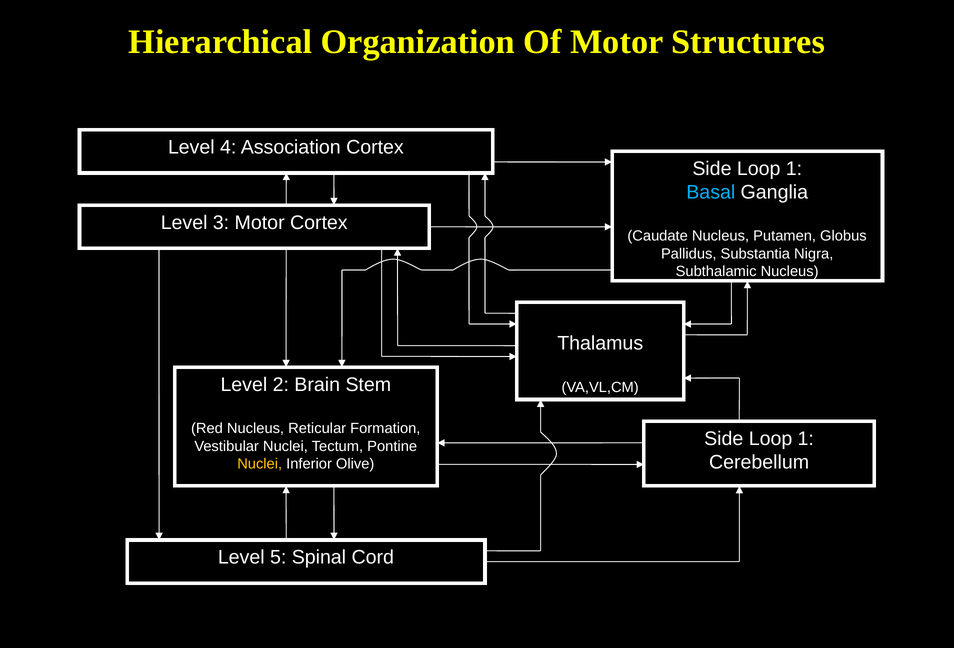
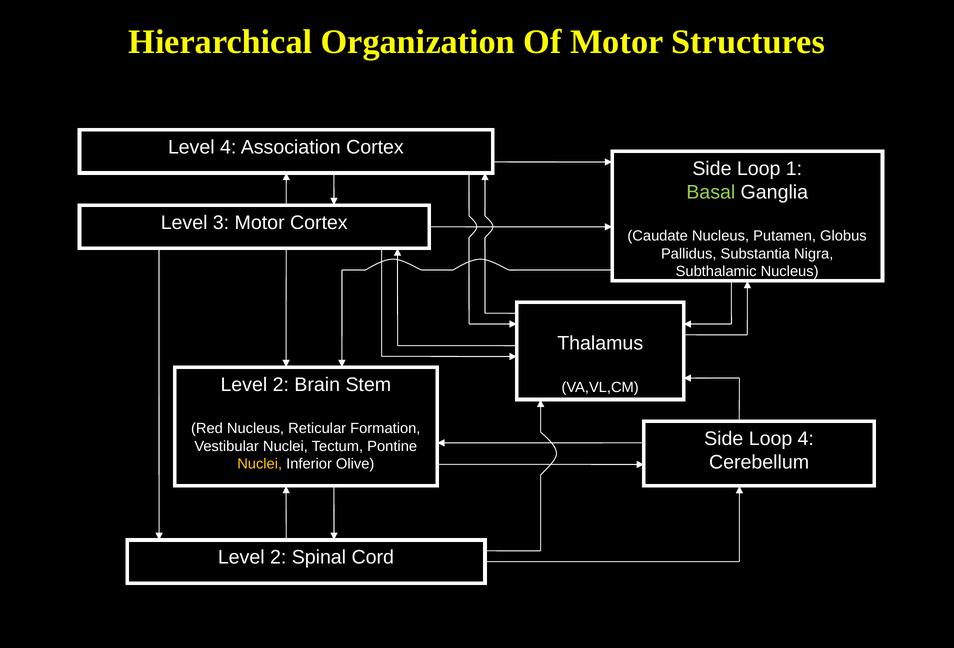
Basal colour: light blue -> light green (711, 192)
1: 1 -> 4 (806, 438)
5: 5 -> 2 (278, 557)
